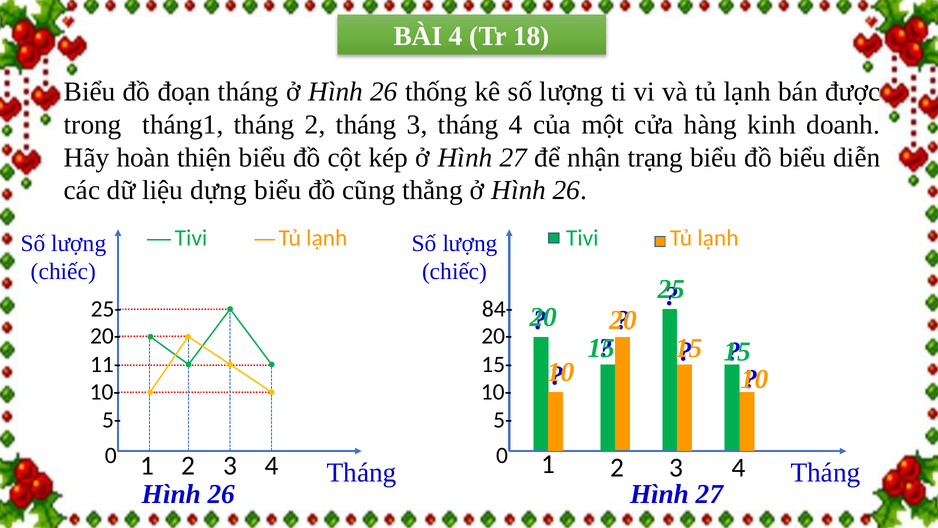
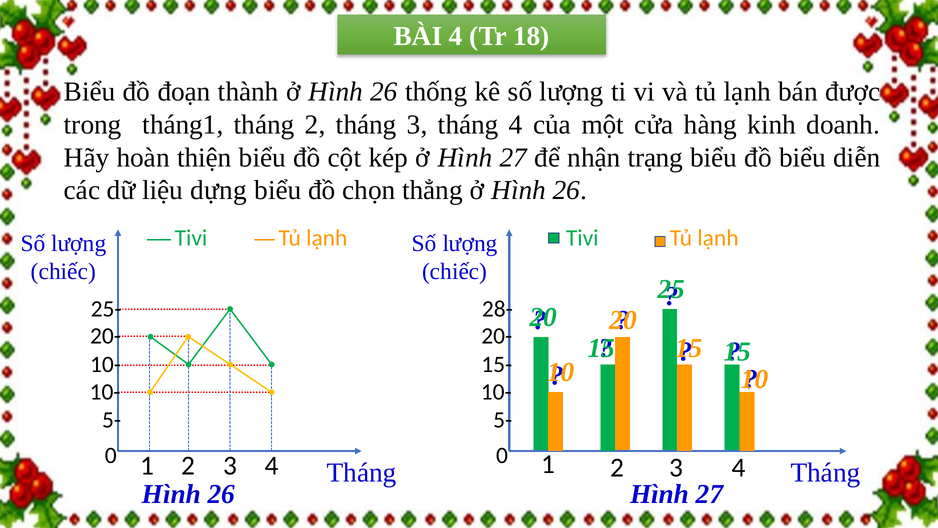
đoạn tháng: tháng -> thành (248, 92)
cũng: cũng -> chọn (369, 190)
84-: 84- -> 28- (497, 309)
11-: 11- -> 10- (106, 364)
